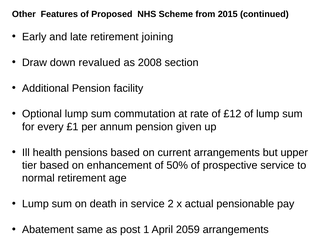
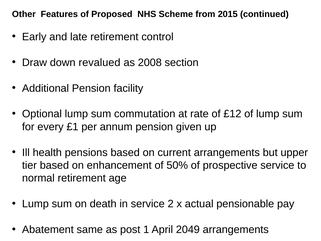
joining: joining -> control (158, 37)
2059: 2059 -> 2049 (188, 229)
